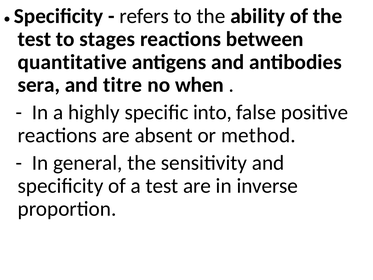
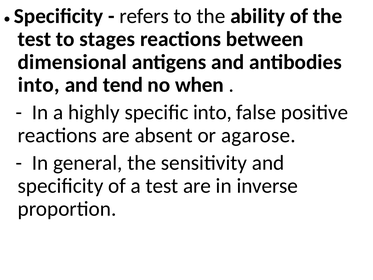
quantitative: quantitative -> dimensional (72, 62)
sera: sera -> into (39, 85)
titre: titre -> tend (123, 85)
method: method -> agarose (258, 135)
